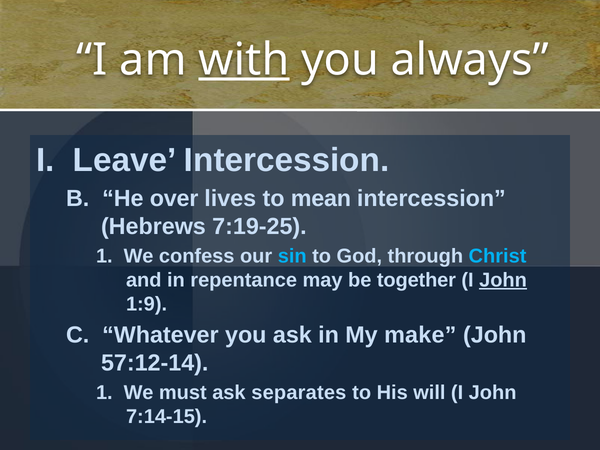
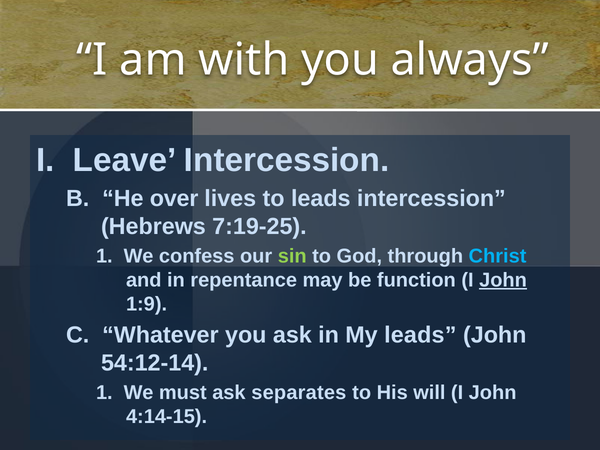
with underline: present -> none (244, 60)
to mean: mean -> leads (321, 198)
sin colour: light blue -> light green (292, 256)
together: together -> function (416, 280)
My make: make -> leads (420, 335)
57:12-14: 57:12-14 -> 54:12-14 (155, 363)
7:14-15: 7:14-15 -> 4:14-15 (167, 417)
